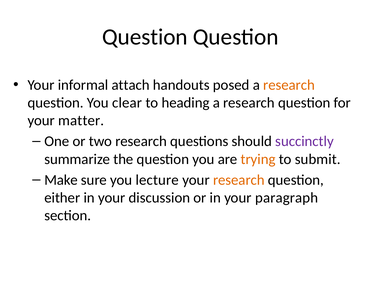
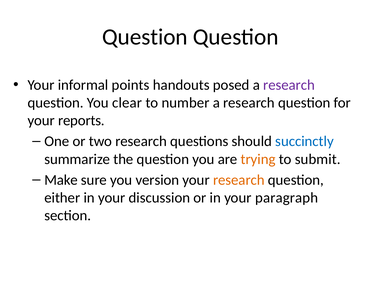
attach: attach -> points (131, 85)
research colour: orange -> purple (289, 85)
heading: heading -> number (185, 103)
matter: matter -> reports (81, 120)
succinctly colour: purple -> blue (305, 141)
lecture: lecture -> version (157, 180)
